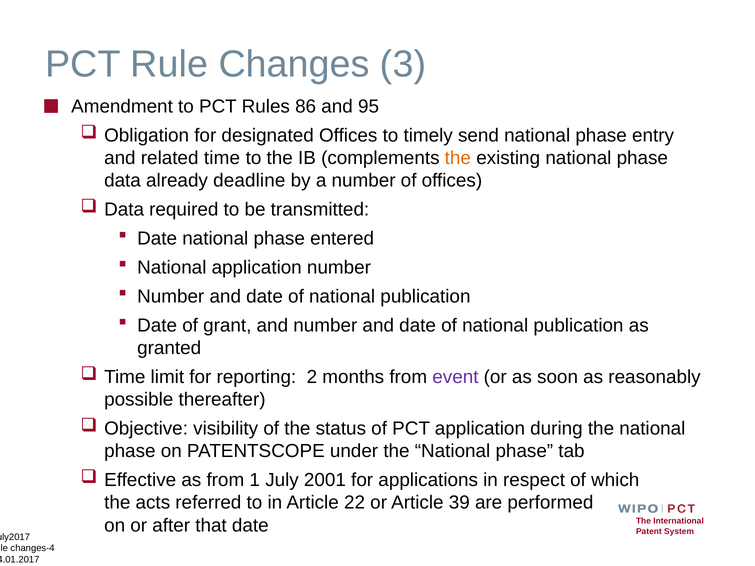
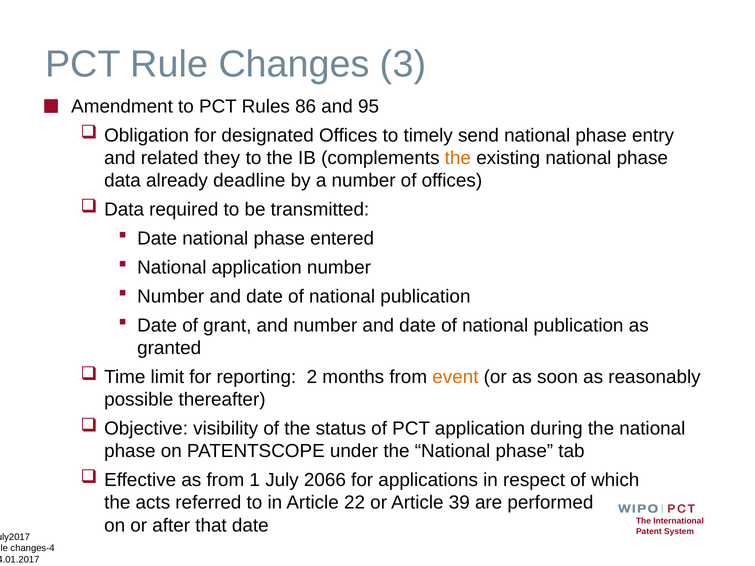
related time: time -> they (222, 158)
event colour: purple -> orange (455, 377)
2001: 2001 -> 2066 (325, 480)
